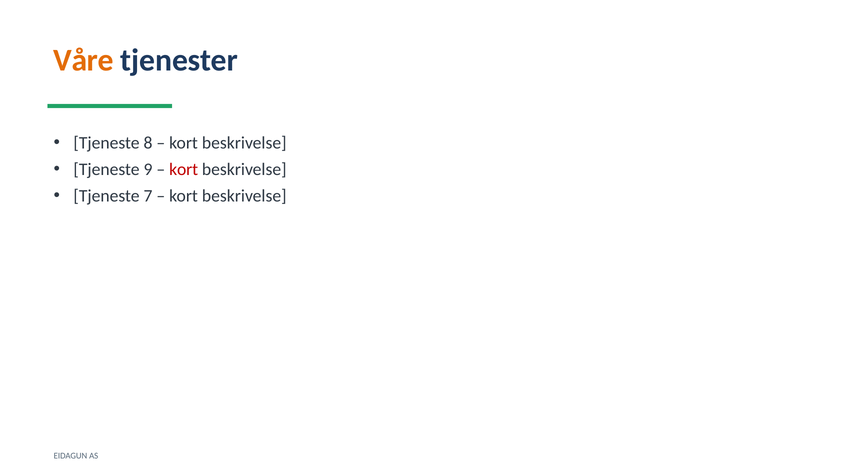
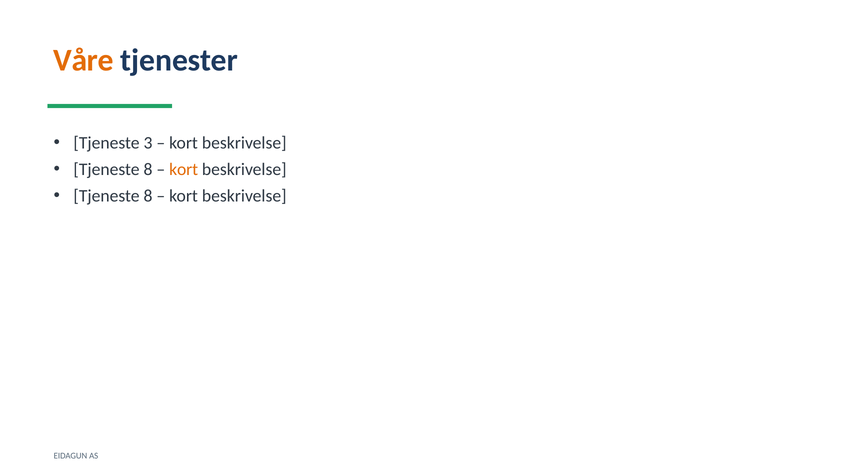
8: 8 -> 3 (148, 143)
9: 9 -> 8 (148, 169)
kort colour: red -> orange (184, 169)
7: 7 -> 8 (148, 196)
